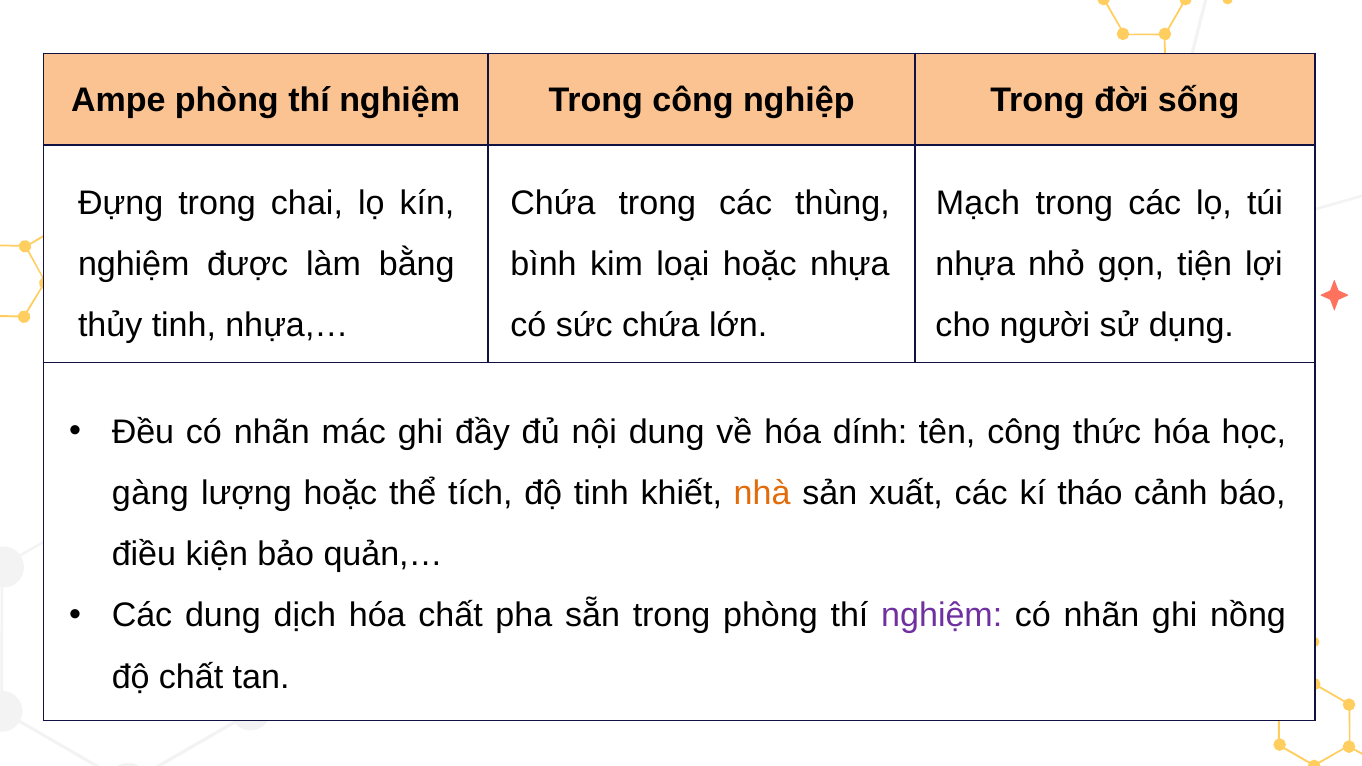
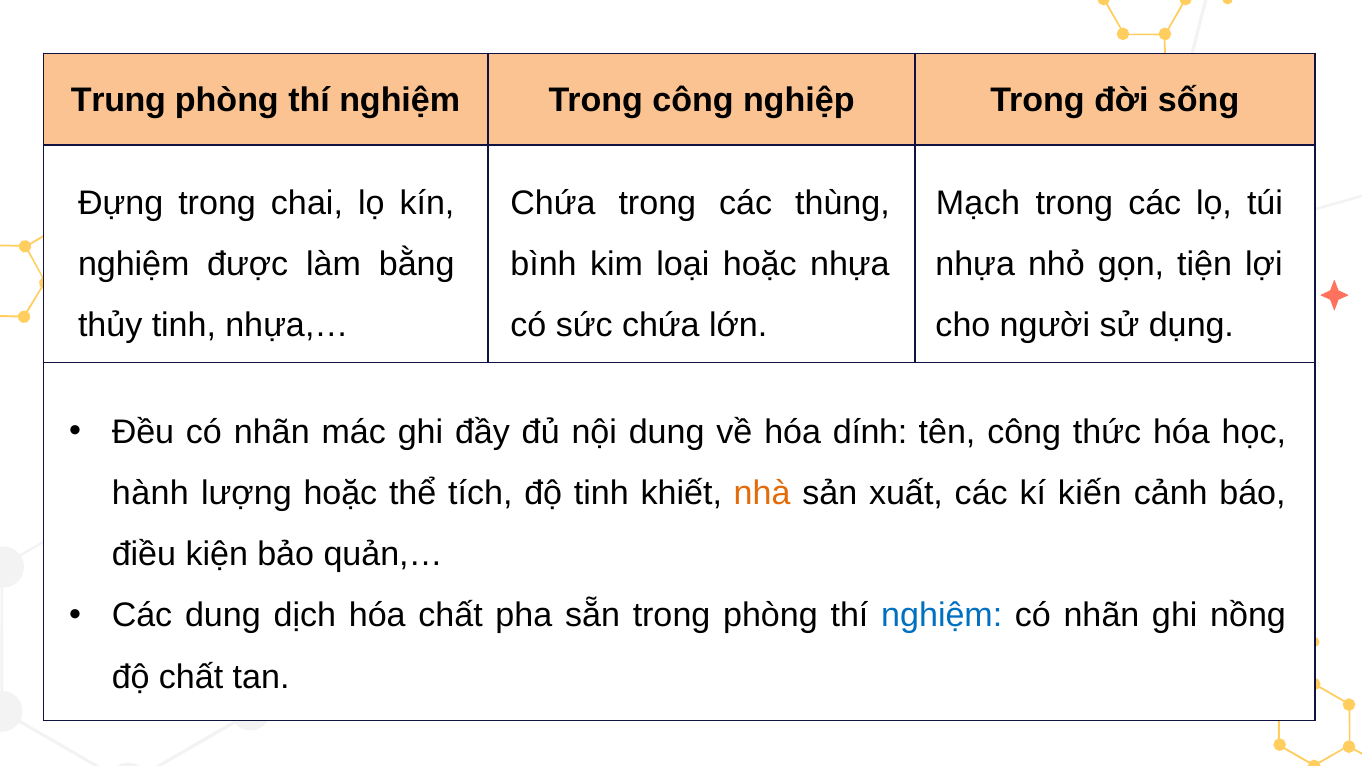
Ampe: Ampe -> Trung (118, 100)
gàng: gàng -> hành (150, 493)
tháo: tháo -> kiến (1090, 493)
nghiệm colour: purple -> blue (942, 616)
